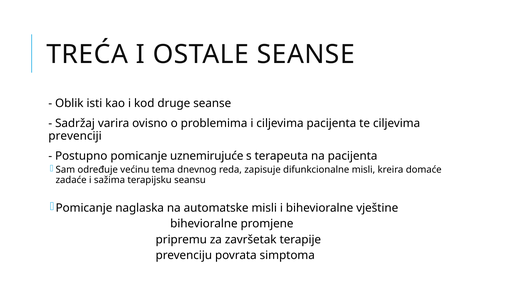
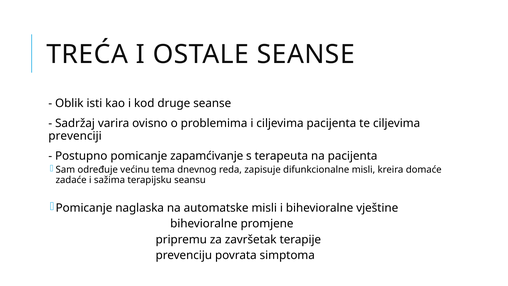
uznemirujuće: uznemirujuće -> zapamćivanje (207, 156)
